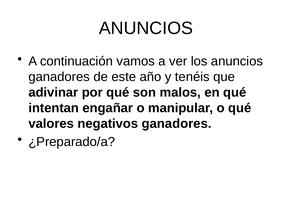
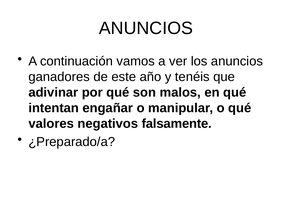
negativos ganadores: ganadores -> falsamente (177, 124)
